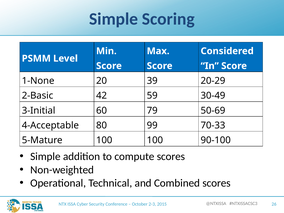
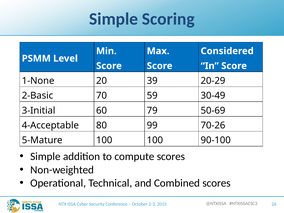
42: 42 -> 70 (102, 96)
70-33: 70-33 -> 70-26 (213, 125)
